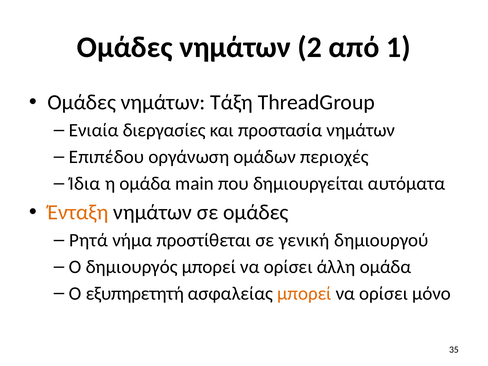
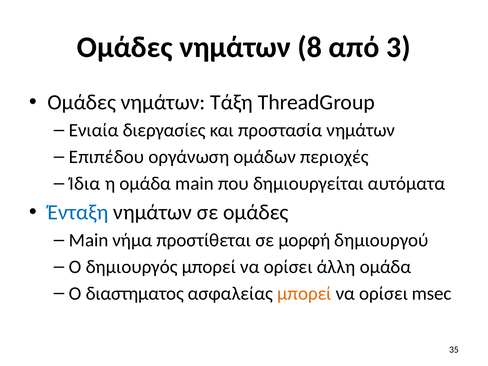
2: 2 -> 8 (310, 47)
1: 1 -> 3 (398, 47)
Ένταξη colour: orange -> blue (78, 212)
Ρητά: Ρητά -> Main (89, 240)
γενική: γενική -> μορφή (304, 240)
εξυπηρετητή: εξυπηρετητή -> διαστηματος (135, 293)
μόνο: μόνο -> msec (432, 293)
